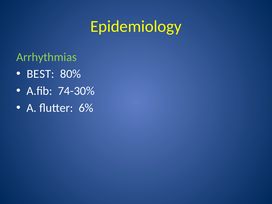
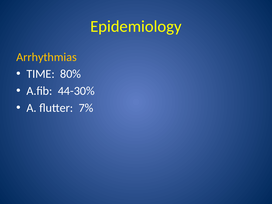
Arrhythmias colour: light green -> yellow (47, 57)
BEST: BEST -> TIME (41, 74)
74-30%: 74-30% -> 44-30% (76, 91)
6%: 6% -> 7% (86, 108)
